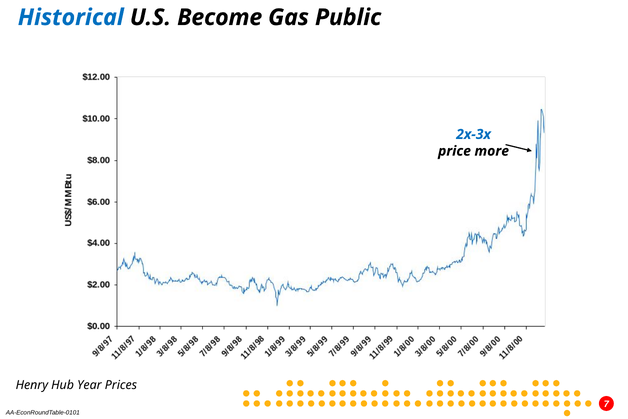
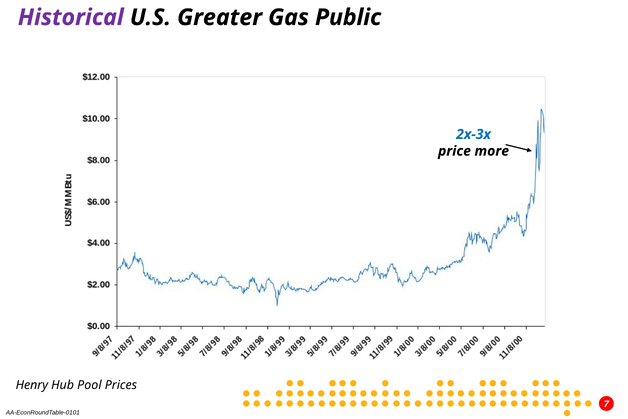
Historical colour: blue -> purple (71, 17)
Become: Become -> Greater (220, 17)
Year: Year -> Pool (89, 385)
